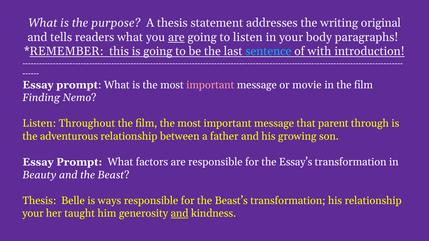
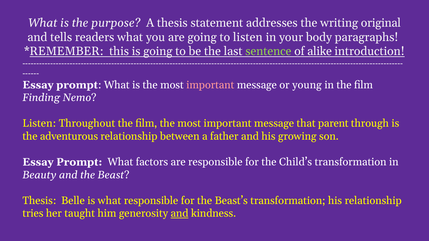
are underline: present -> none (176, 37)
sentence colour: light blue -> light green (268, 51)
with: with -> alike (320, 51)
movie: movie -> young (307, 85)
Essay’s: Essay’s -> Child’s (296, 162)
is ways: ways -> what (109, 201)
your: your -> tries (33, 214)
